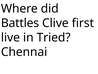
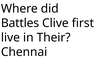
Tried: Tried -> Their (54, 37)
